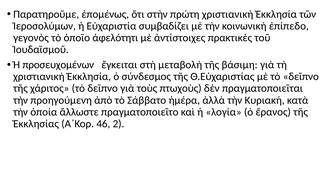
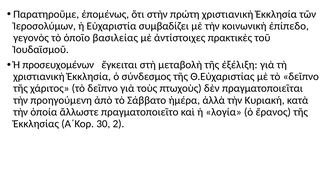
ἀφελότητι: ἀφελότητι -> βασιλείας (115, 38)
βάσιμη: βάσιμη -> ἐξέλιξη (240, 65)
46: 46 -> 30 (103, 124)
